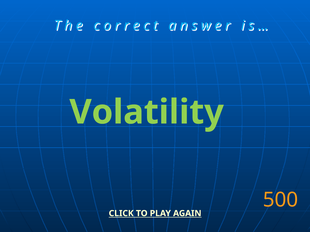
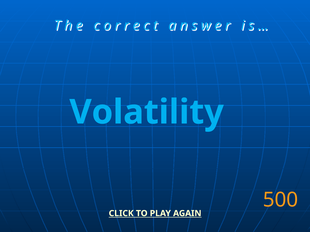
Volatility colour: light green -> light blue (147, 112)
